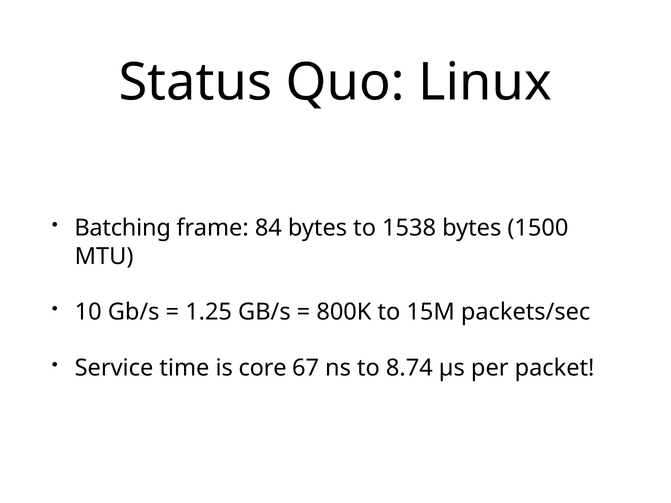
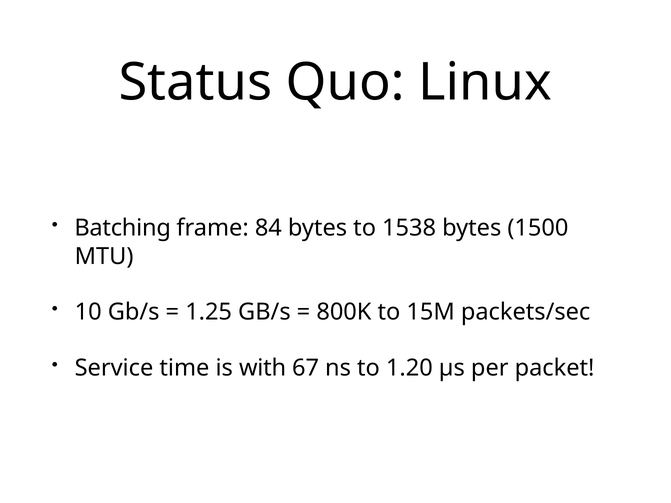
core: core -> with (263, 368)
8.74: 8.74 -> 1.20 (409, 368)
